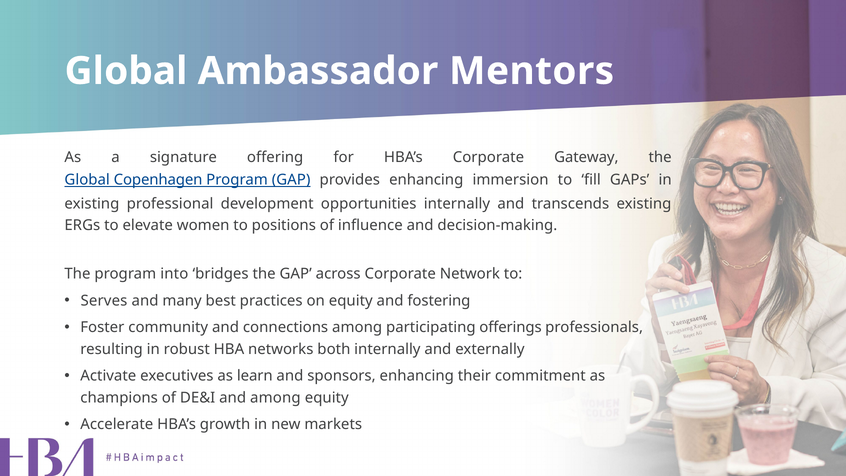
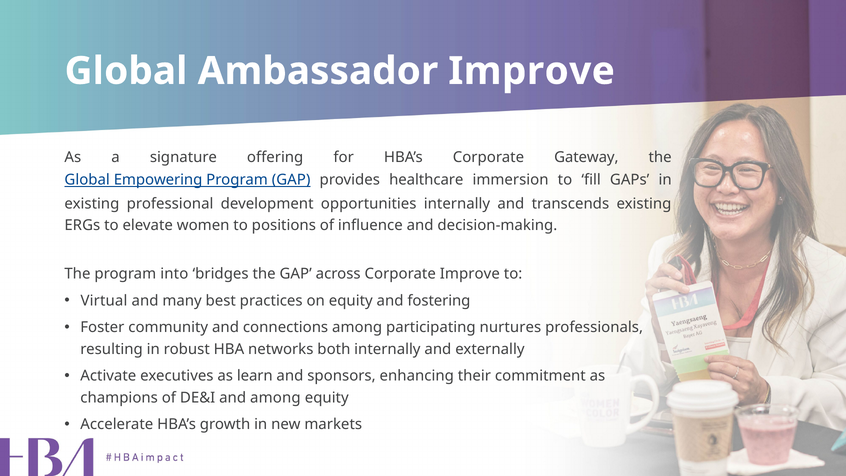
Ambassador Mentors: Mentors -> Improve (532, 71)
Copenhagen: Copenhagen -> Empowering (158, 180)
provides enhancing: enhancing -> healthcare (426, 180)
Corporate Network: Network -> Improve (470, 274)
Serves: Serves -> Virtual (104, 301)
offerings: offerings -> nurtures (510, 327)
